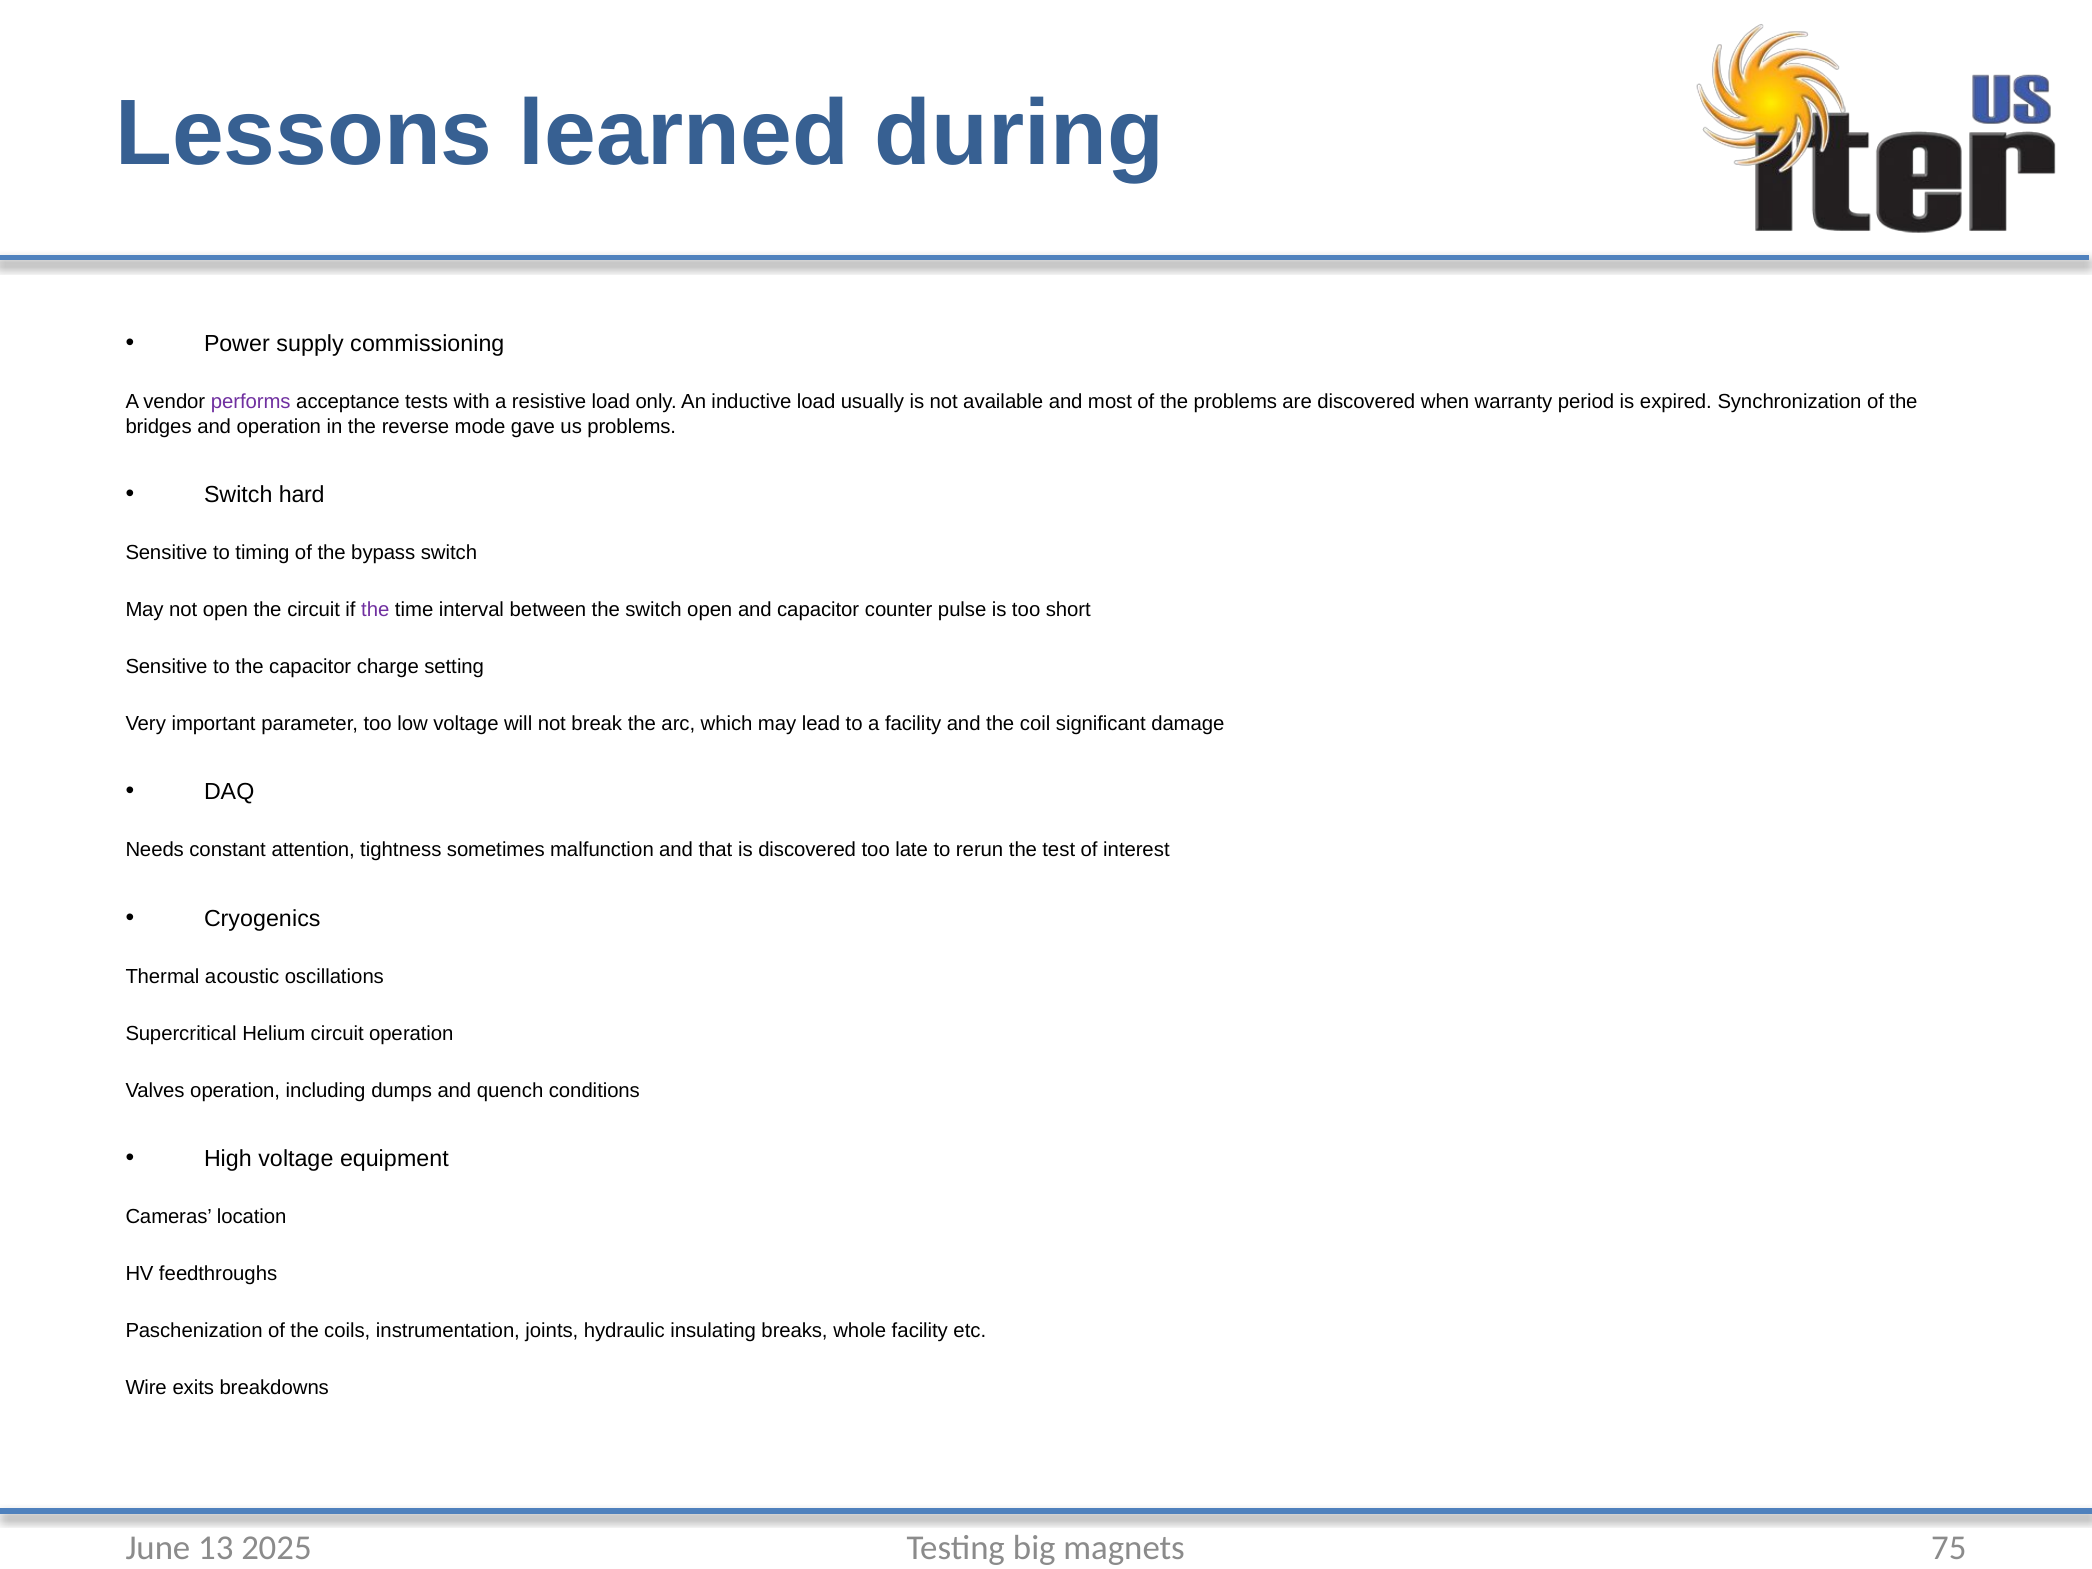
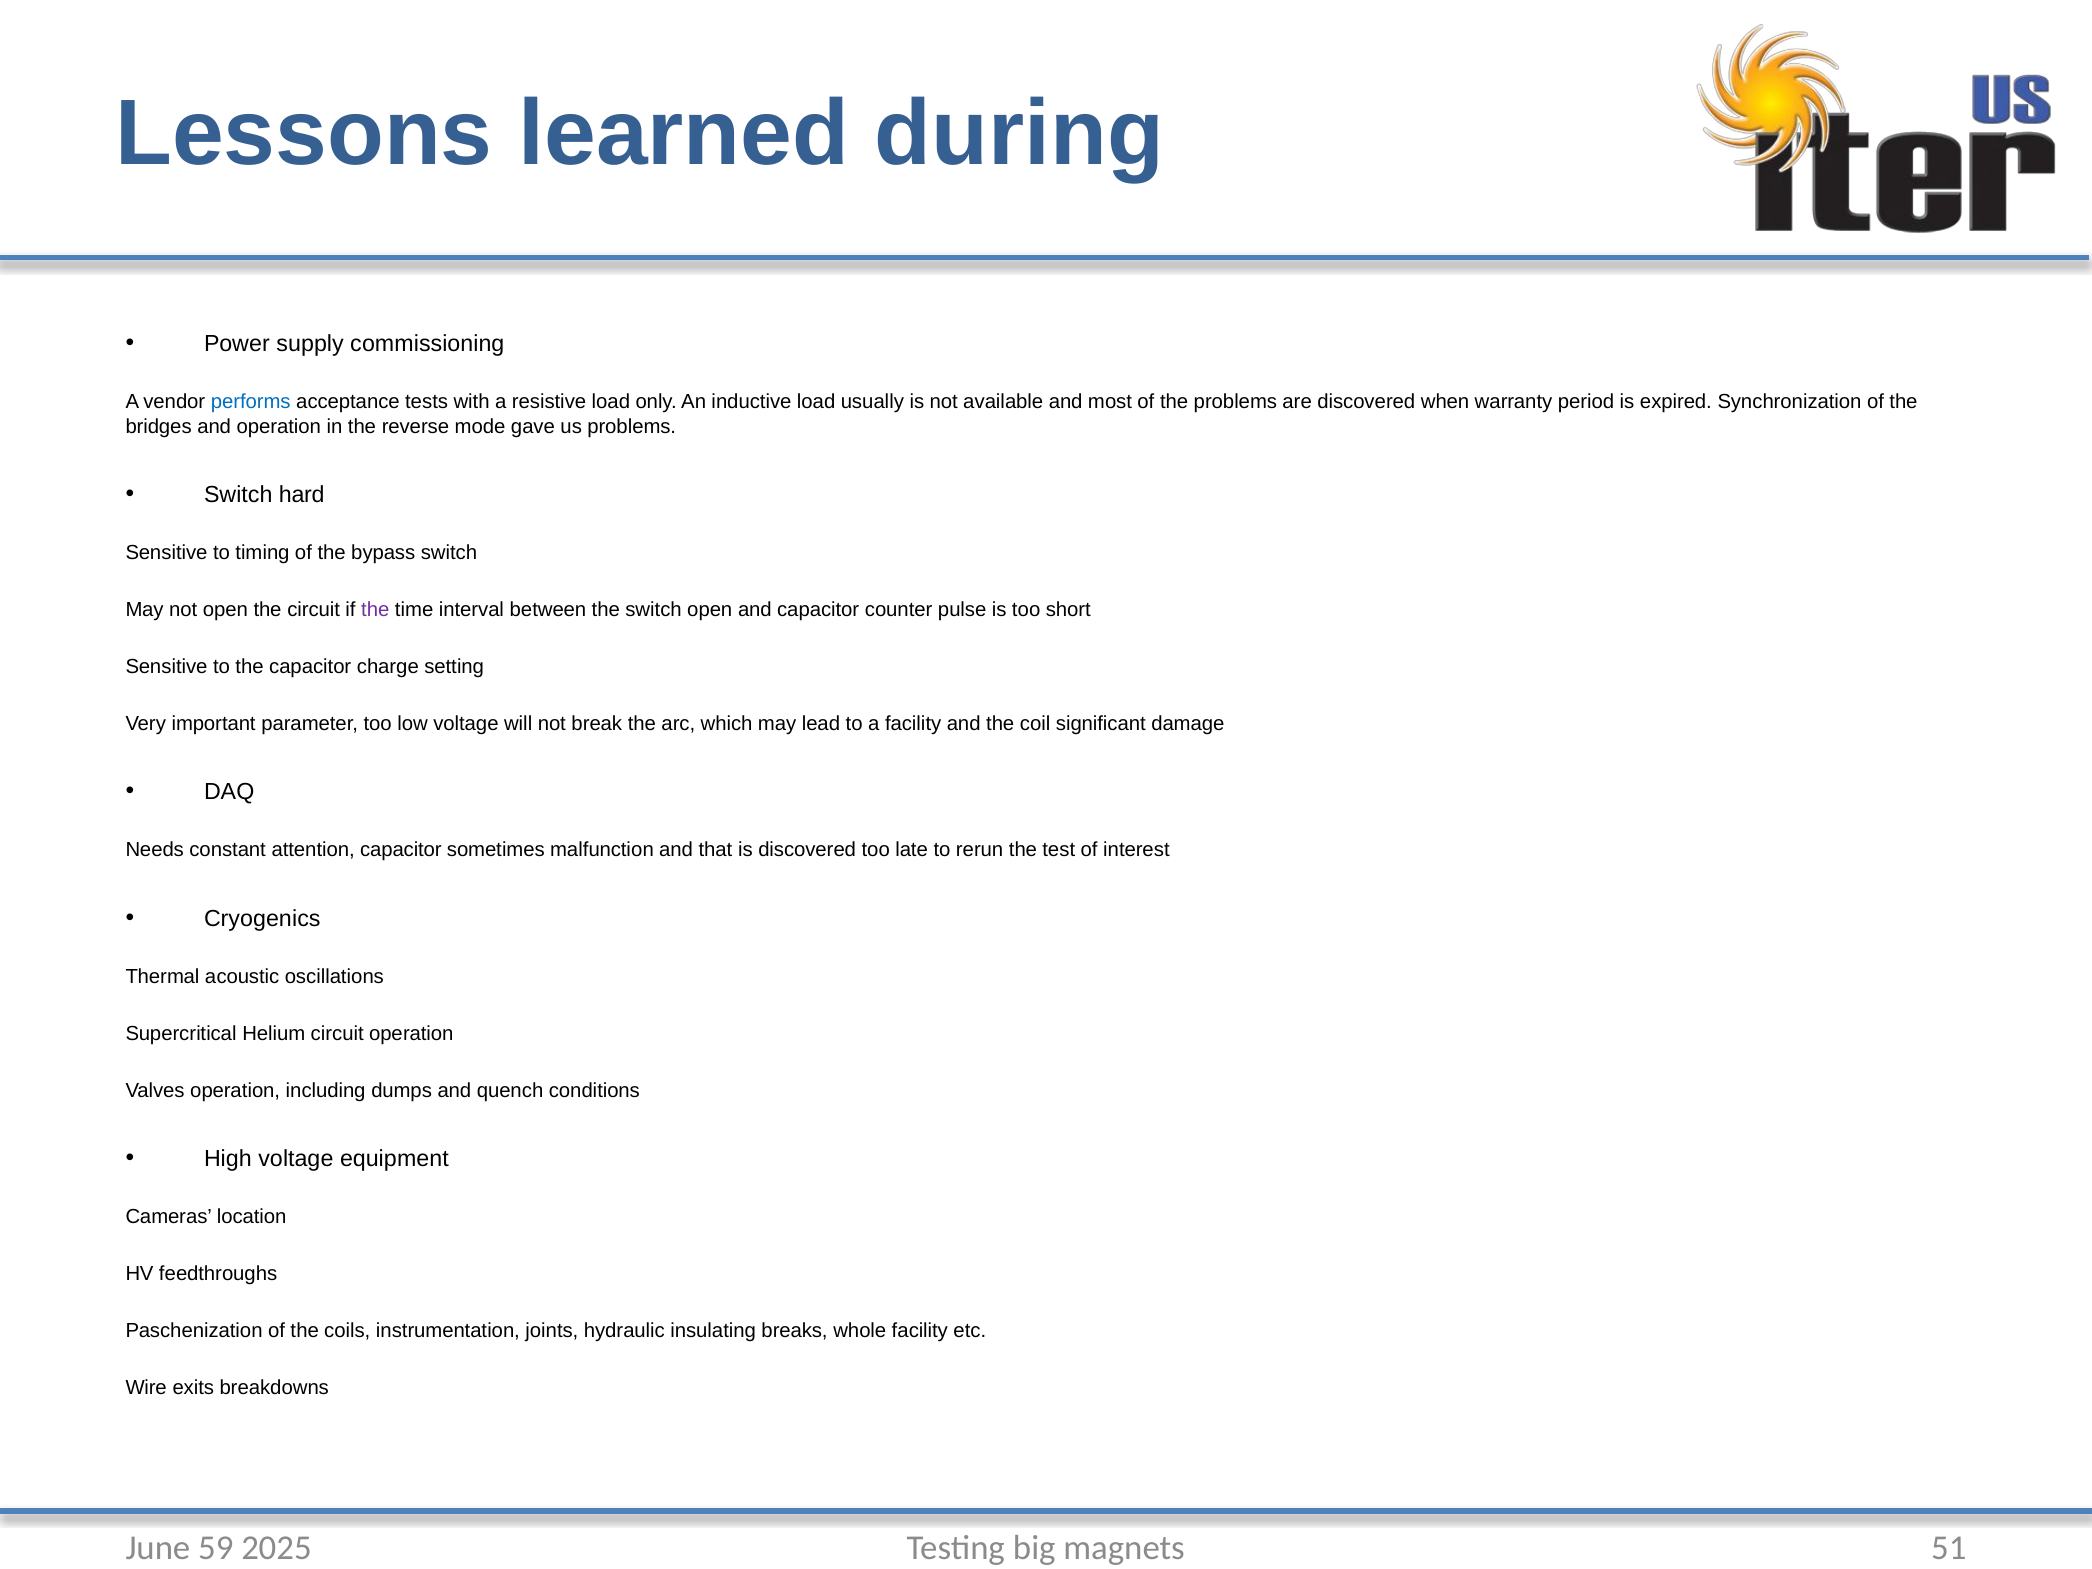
performs colour: purple -> blue (251, 402)
attention tightness: tightness -> capacitor (401, 850)
75: 75 -> 51 (1949, 1548)
13: 13 -> 59 (216, 1548)
